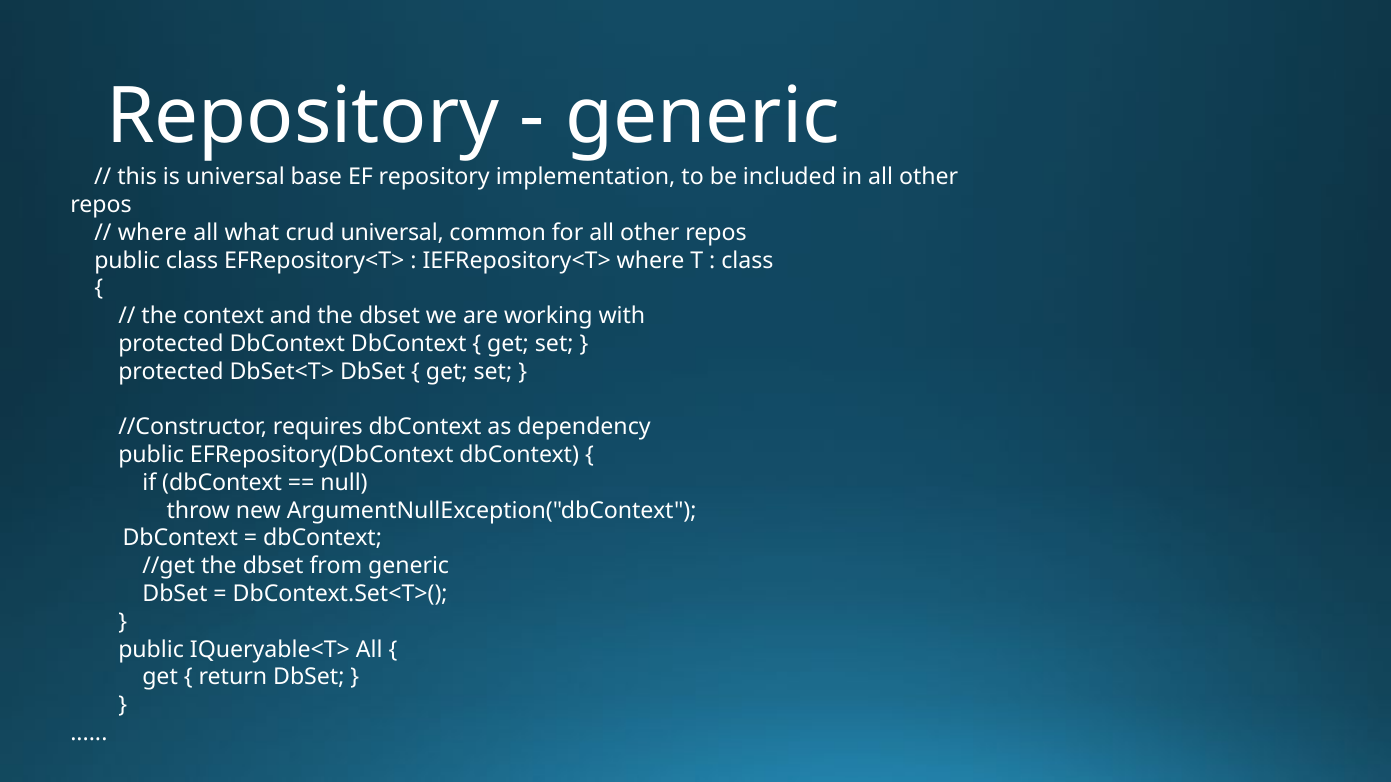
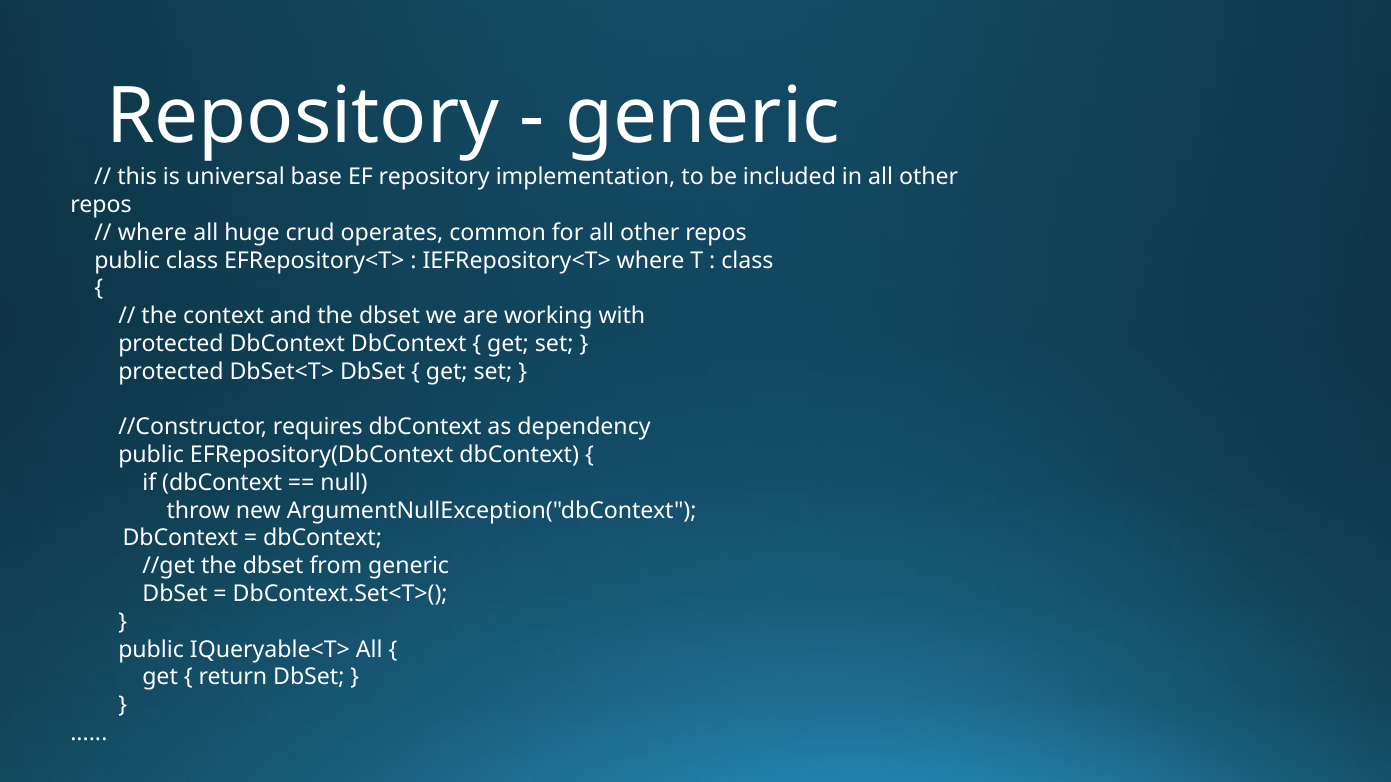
what: what -> huge (252, 233)
crud universal: universal -> operates (392, 233)
